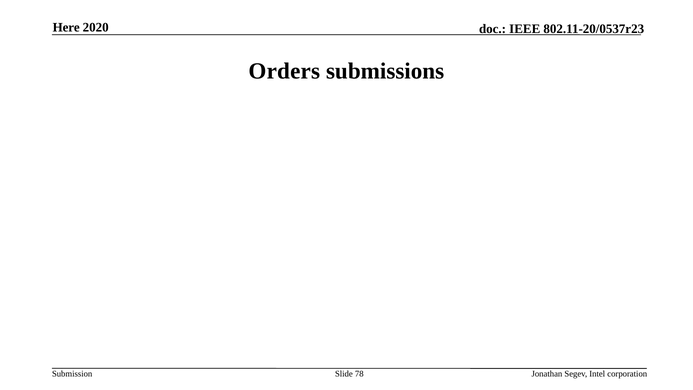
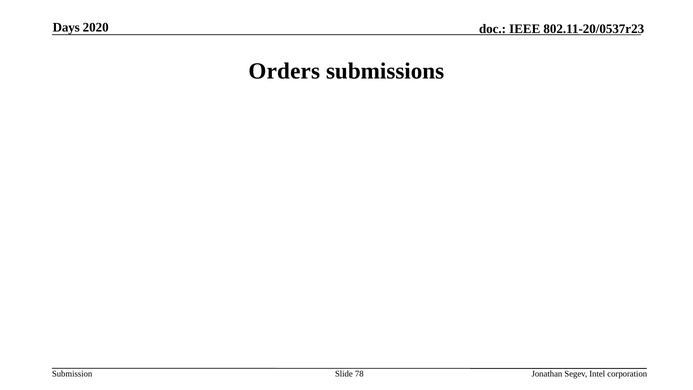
Here: Here -> Days (66, 28)
